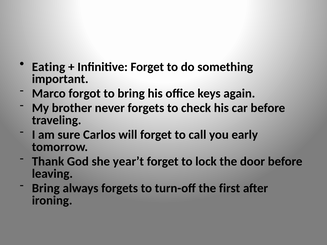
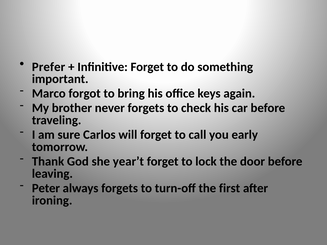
Eating: Eating -> Prefer (49, 67)
Bring: Bring -> Peter (46, 188)
